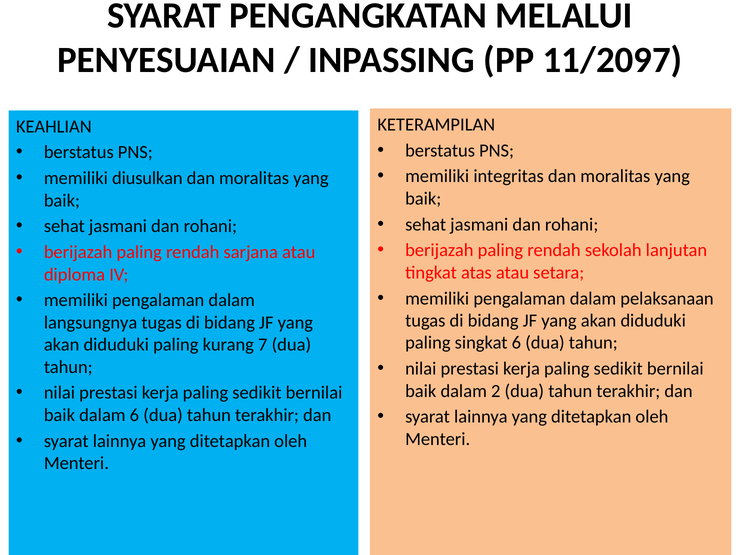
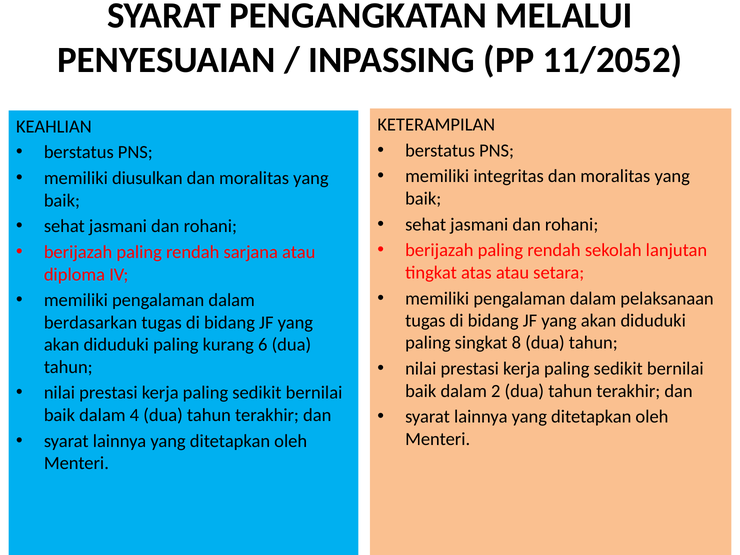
11/2097: 11/2097 -> 11/2052 (613, 60)
langsungnya: langsungnya -> berdasarkan (91, 323)
singkat 6: 6 -> 8 (516, 343)
7: 7 -> 6 (263, 345)
dalam 6: 6 -> 4 (134, 415)
